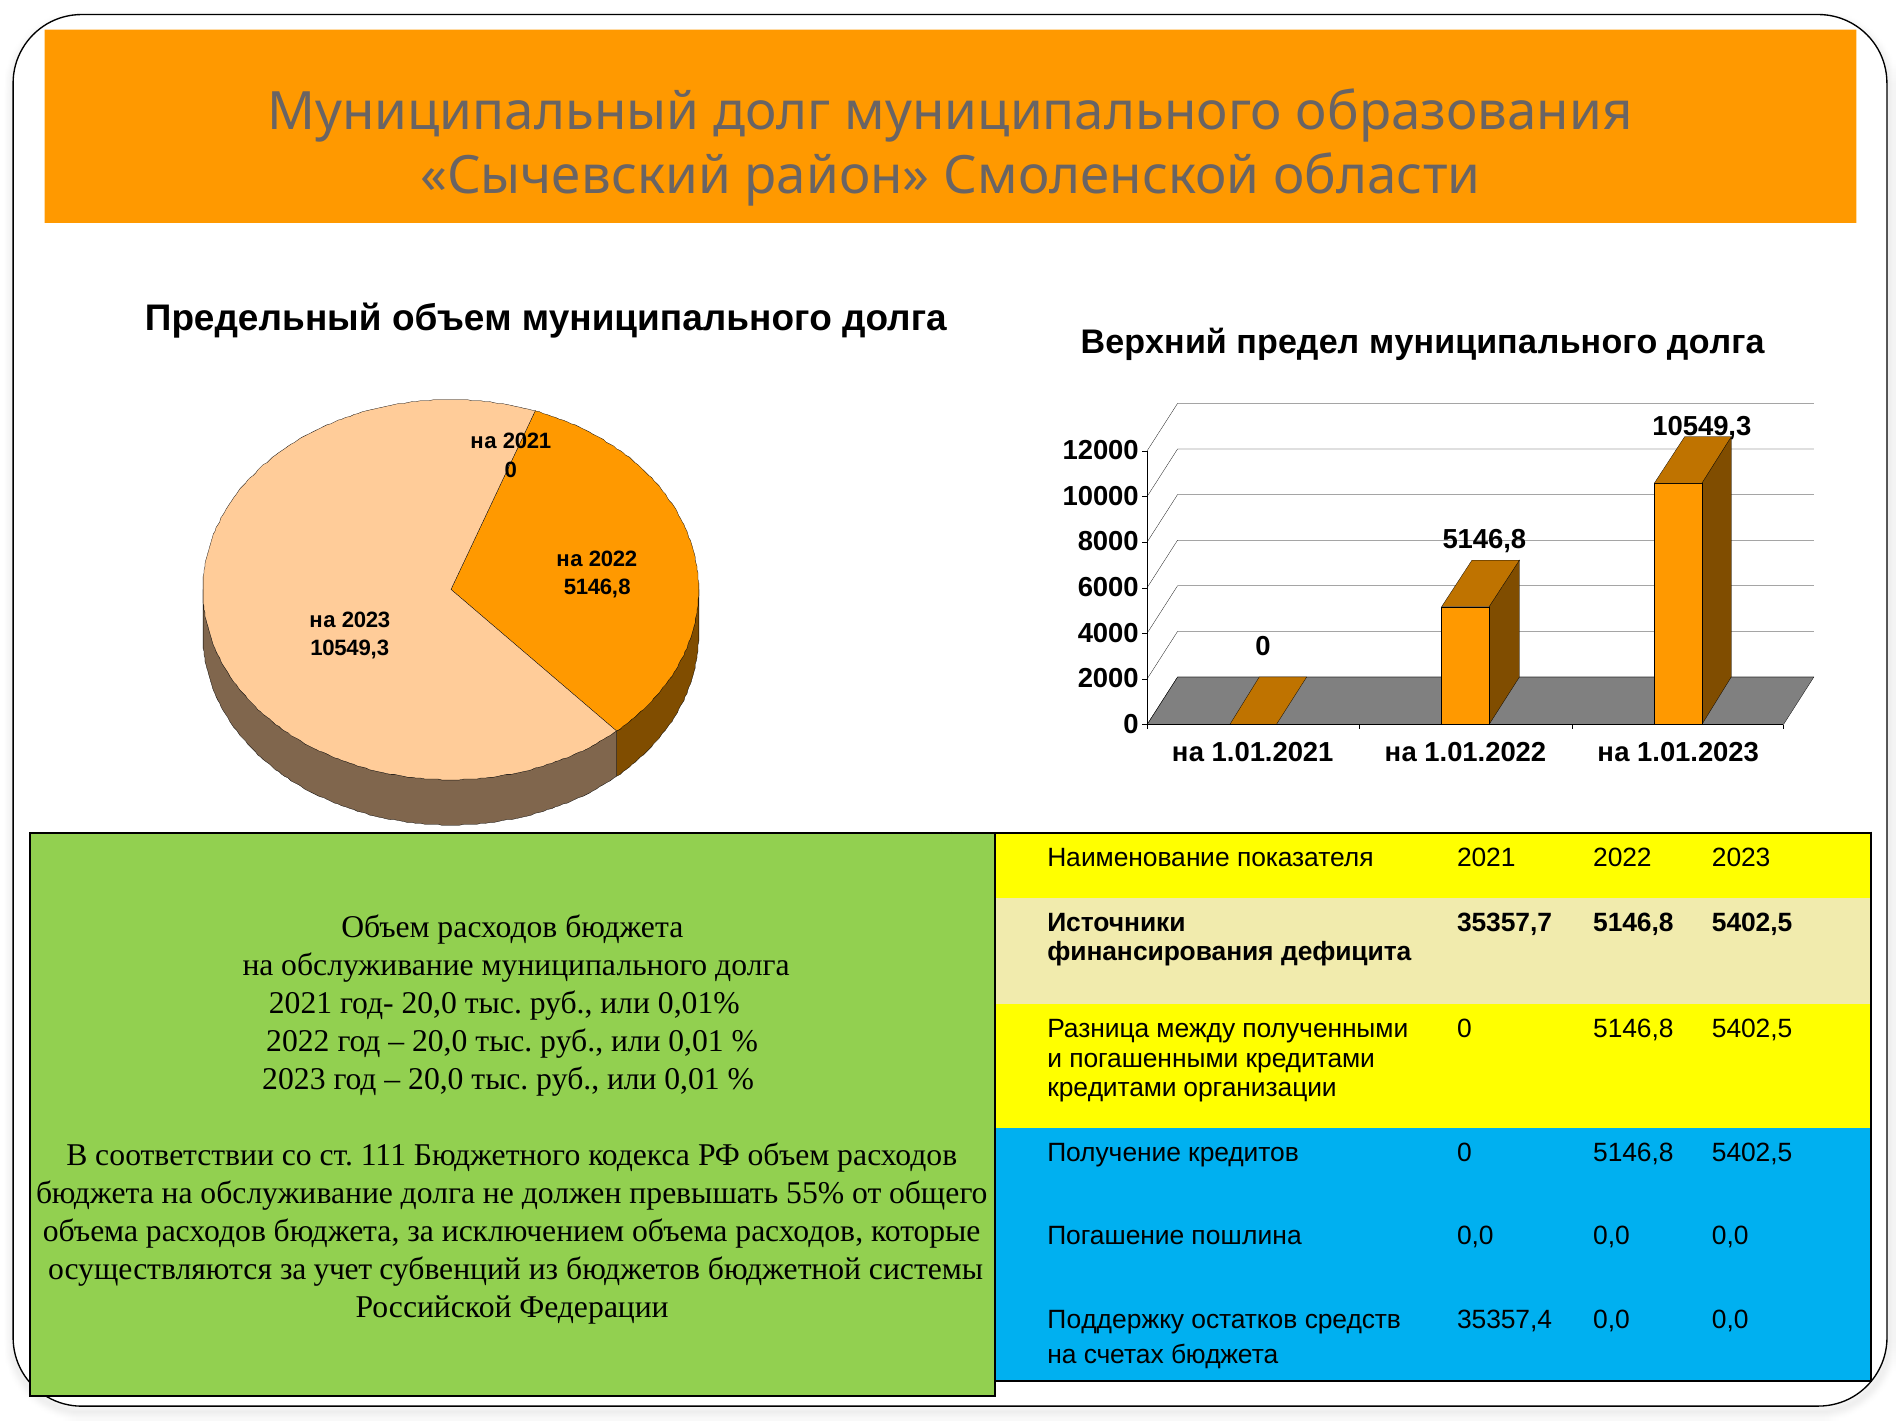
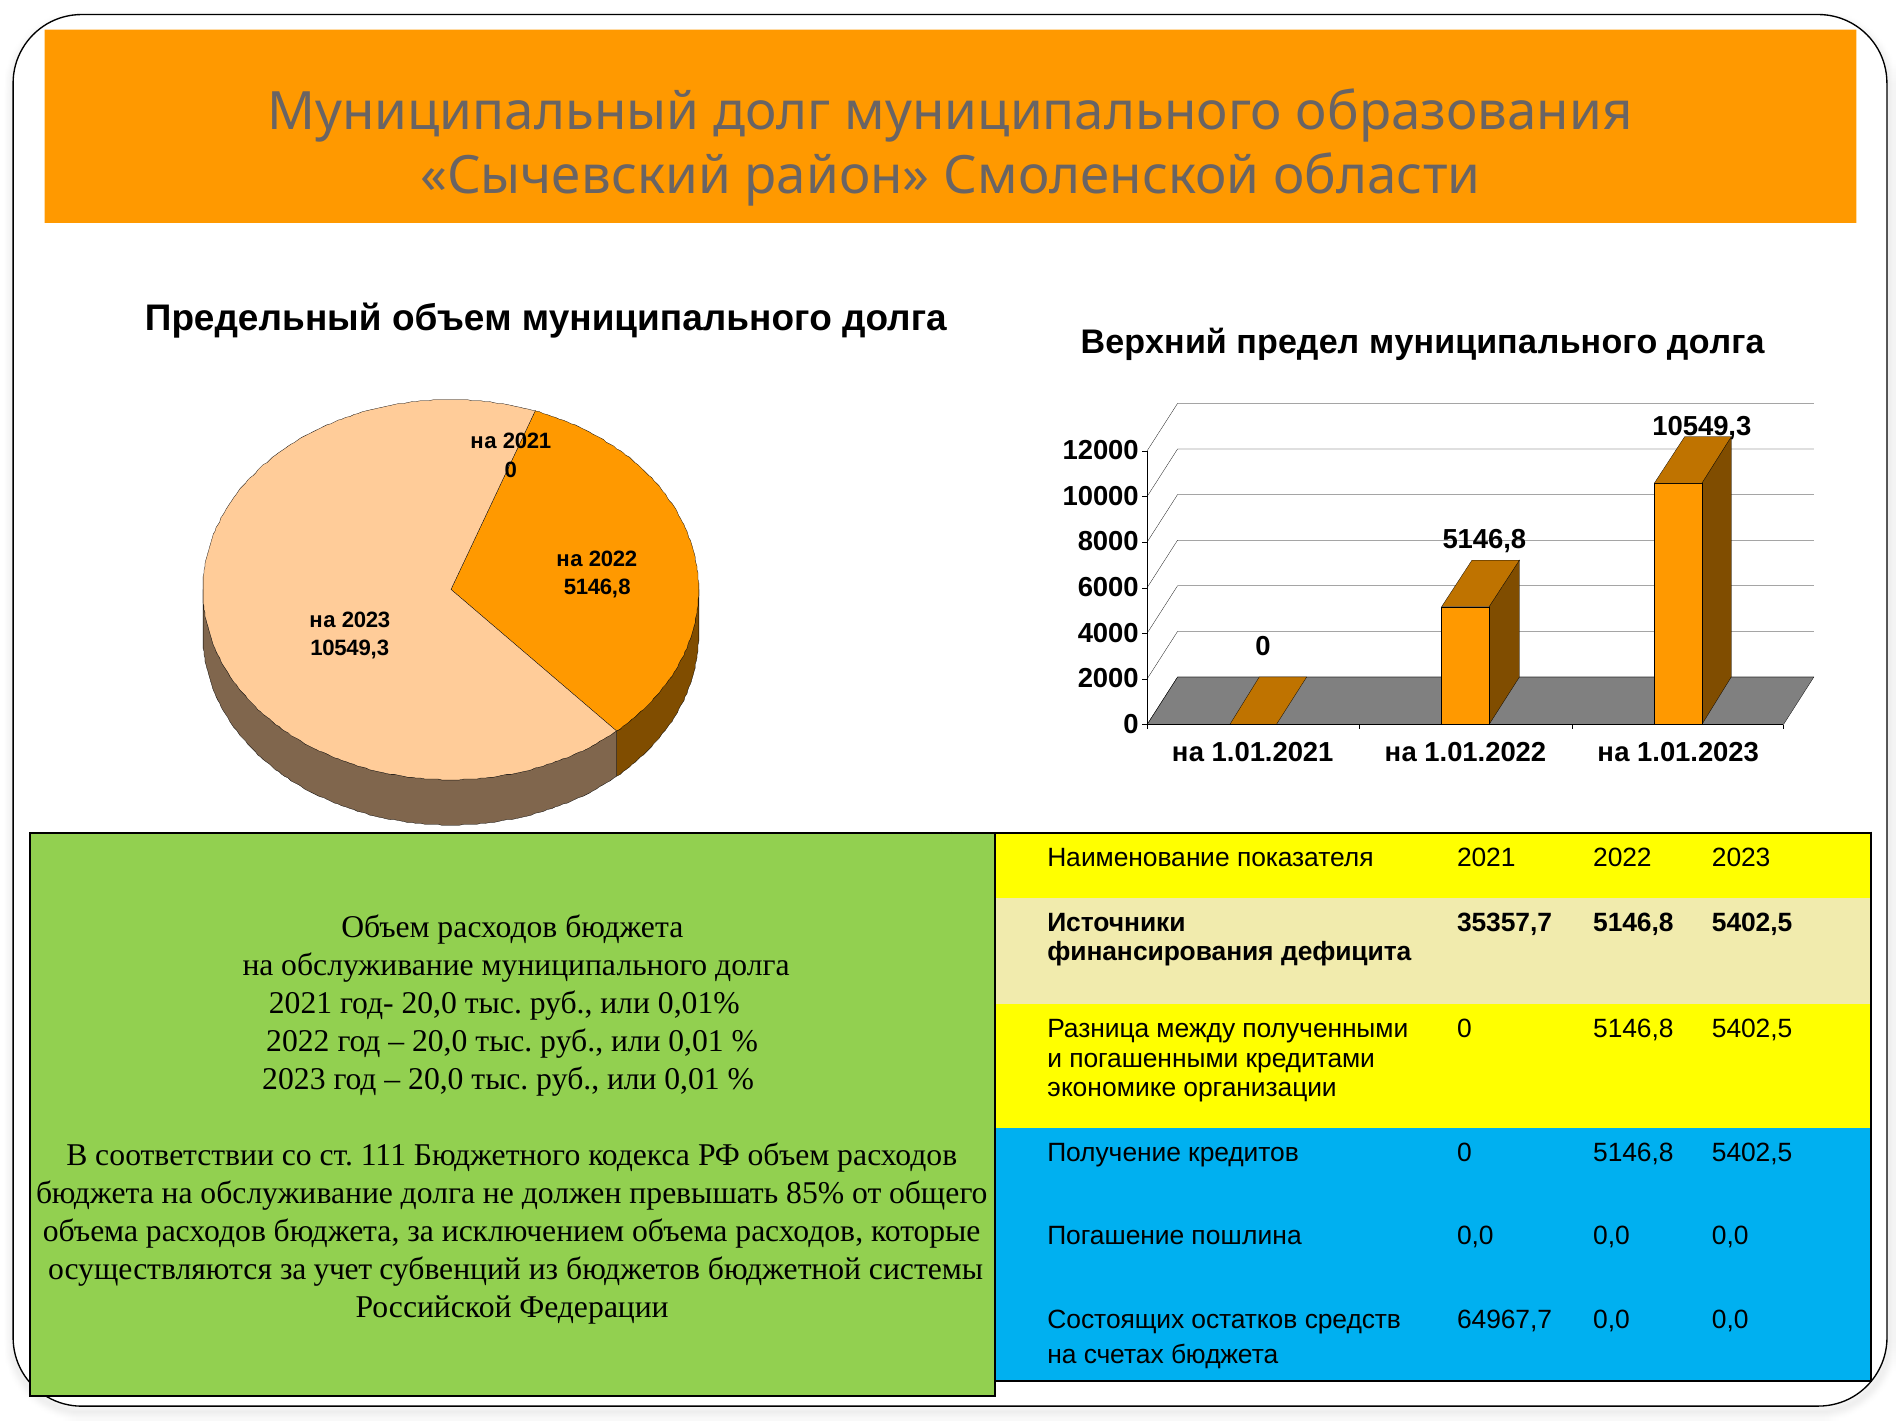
кредитами: кредитами -> экономике (1112, 1088)
55%: 55% -> 85% (815, 1193)
Поддержку: Поддержку -> Состоящих (1116, 1320)
35357,4: 35357,4 -> 64967,7 (1505, 1320)
